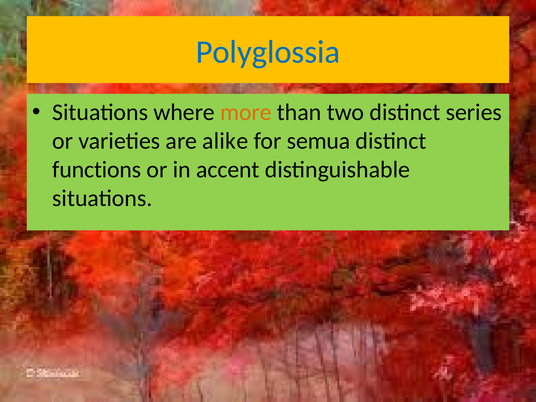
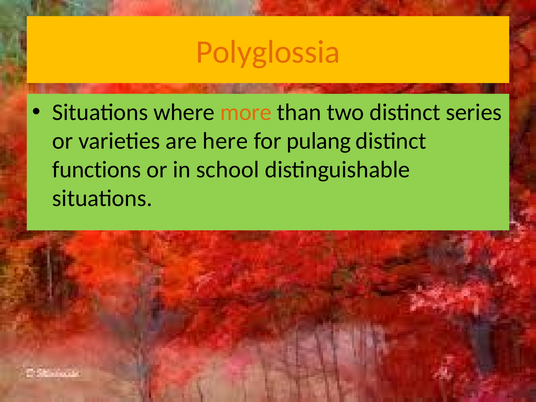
Polyglossia colour: blue -> orange (268, 52)
alike: alike -> here (225, 141)
semua: semua -> pulang (319, 141)
accent: accent -> school (228, 170)
